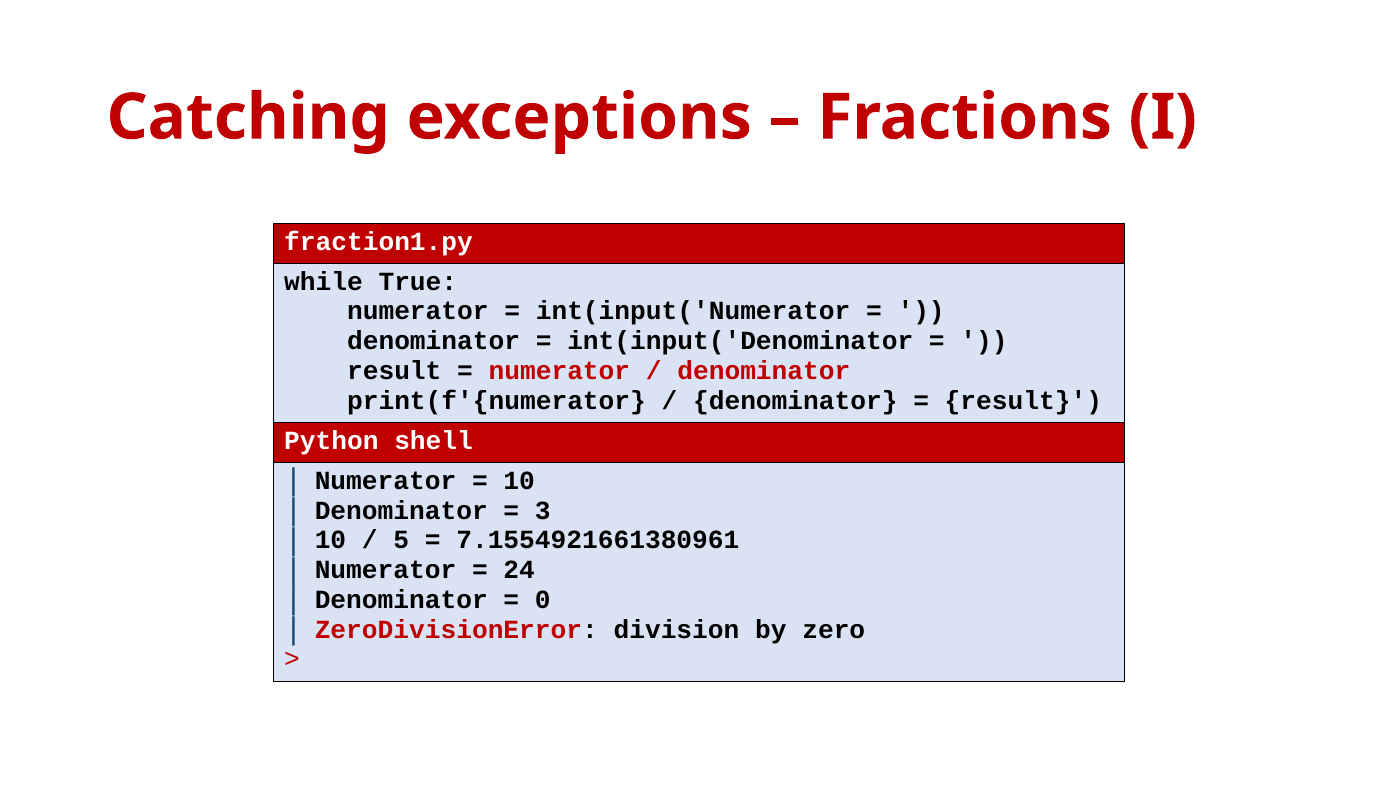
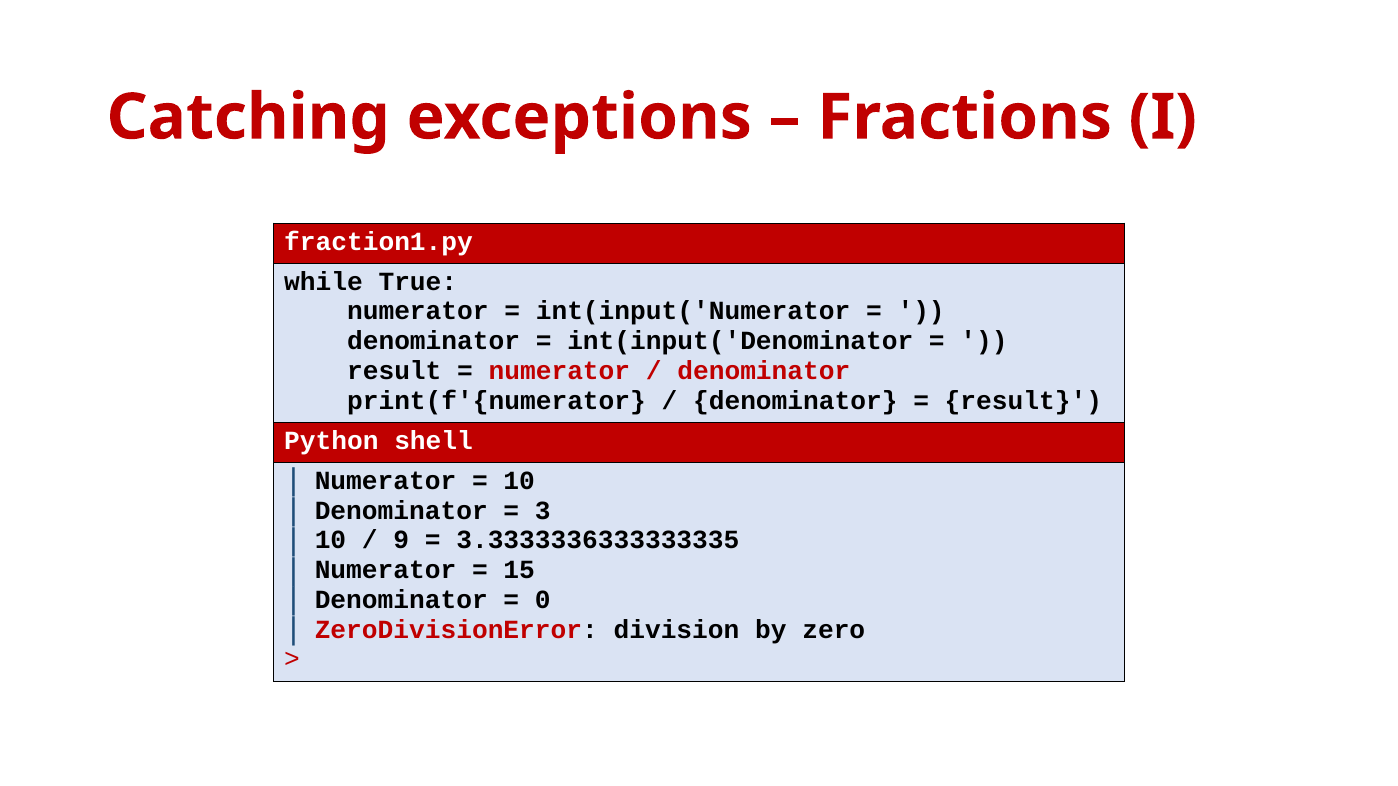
5: 5 -> 9 (401, 541)
7.1554921661380961: 7.1554921661380961 -> 3.3333336333333335 (598, 541)
24: 24 -> 15 (519, 570)
